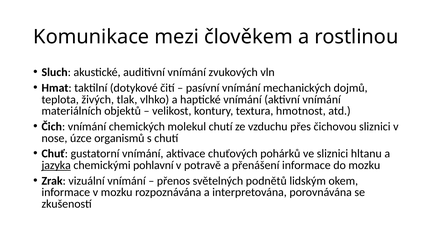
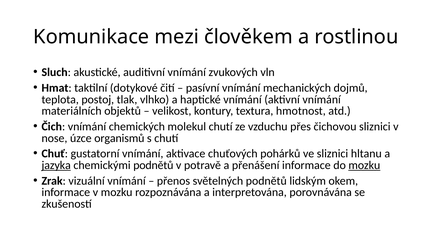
živých: živých -> postoj (98, 99)
chemickými pohlavní: pohlavní -> podnětů (153, 165)
mozku underline: none -> present (364, 165)
